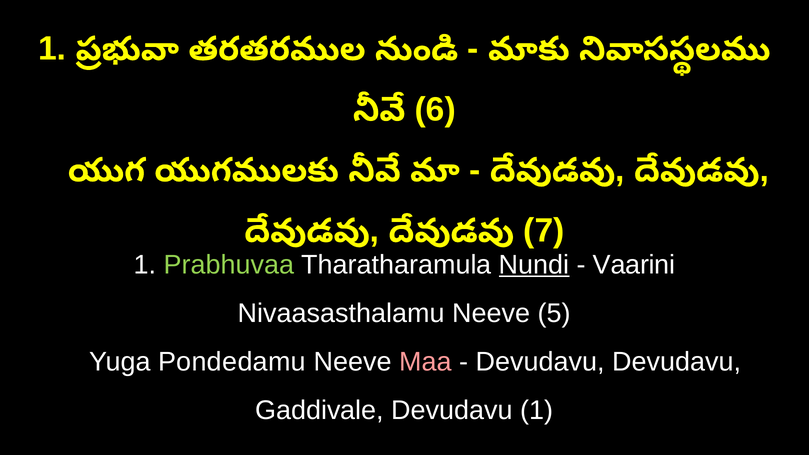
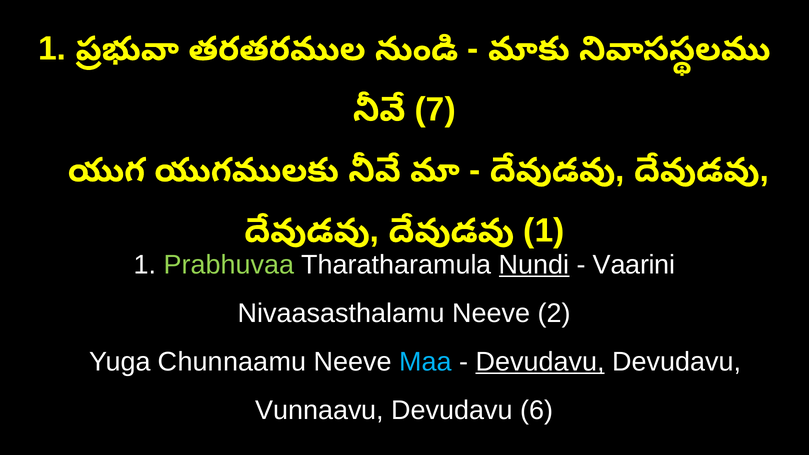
6: 6 -> 7 (435, 110)
7: 7 -> 1 (544, 231)
5: 5 -> 2 (554, 313)
Pondedamu: Pondedamu -> Chunnaamu (232, 362)
Maa colour: pink -> light blue (426, 362)
Devudavu underline: none -> present (540, 362)
Gaddivale: Gaddivale -> Vunnaavu (320, 410)
Devudavu 1: 1 -> 6 (537, 410)
